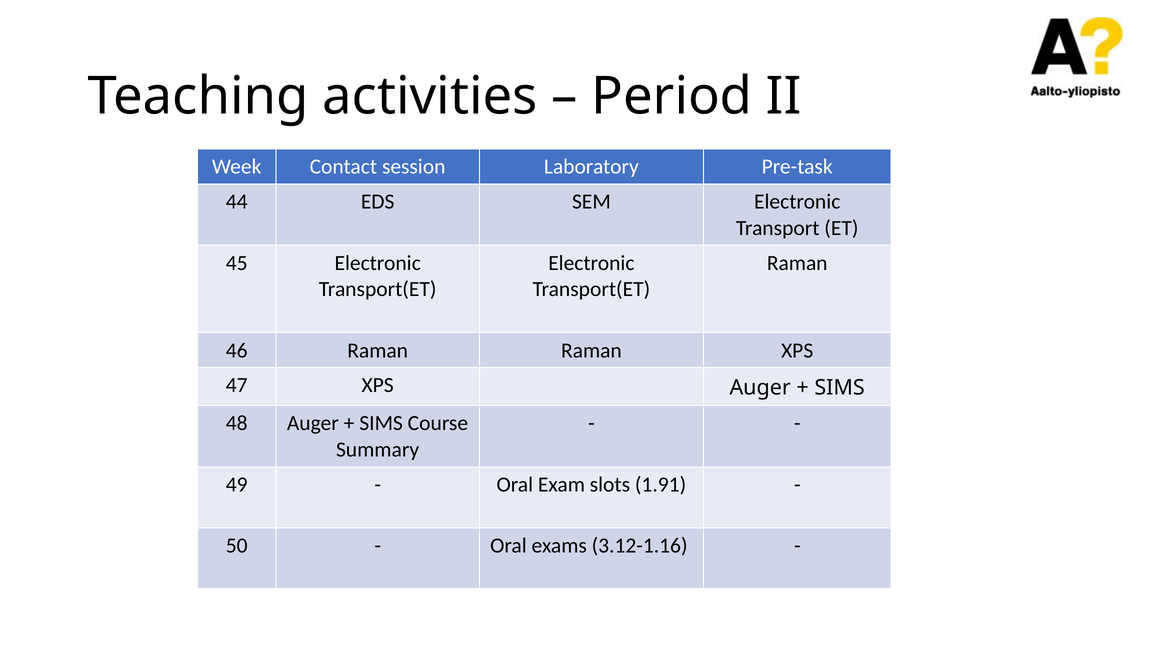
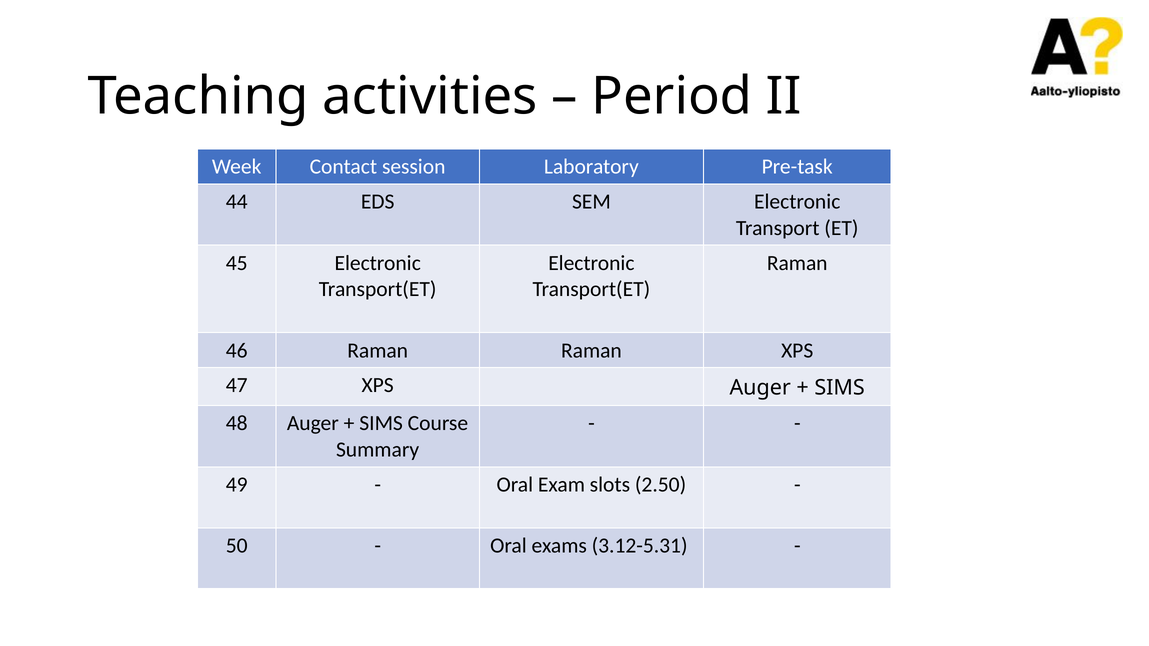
1.91: 1.91 -> 2.50 (661, 485)
3.12-1.16: 3.12-1.16 -> 3.12-5.31 (640, 546)
